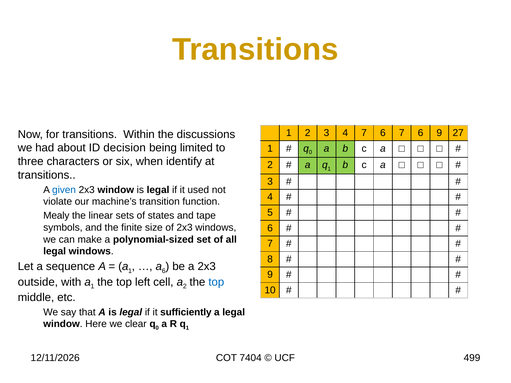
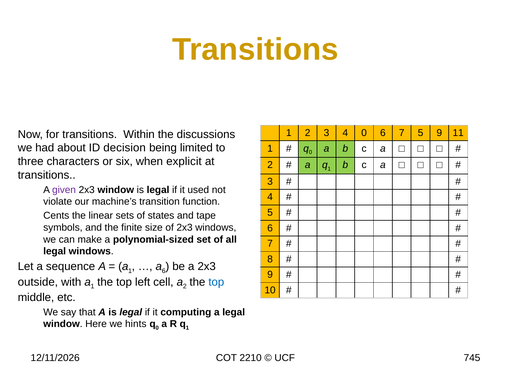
4 7: 7 -> 0 (364, 133)
6 7 6: 6 -> 5 (421, 133)
27: 27 -> 11 (458, 133)
identify: identify -> explicit (184, 162)
given colour: blue -> purple (64, 190)
Mealy: Mealy -> Cents (56, 216)
sufficiently: sufficiently -> computing (186, 312)
clear: clear -> hints (136, 324)
7404: 7404 -> 2210 (251, 358)
499: 499 -> 745 (472, 358)
